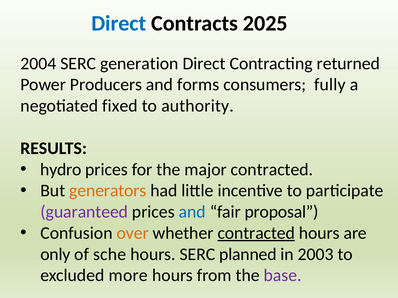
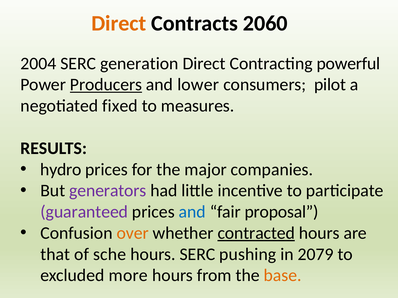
Direct colour: blue -> orange (119, 23)
2025: 2025 -> 2060 (265, 23)
returned: returned -> powerful (348, 64)
Producers underline: none -> present (106, 85)
forms: forms -> lower (198, 85)
fully: fully -> pilot (330, 85)
authority: authority -> measures (198, 106)
major contracted: contracted -> companies (272, 170)
generators colour: orange -> purple (108, 191)
only: only -> that (55, 255)
planned: planned -> pushing (248, 255)
2003: 2003 -> 2079 (316, 255)
base colour: purple -> orange (283, 276)
